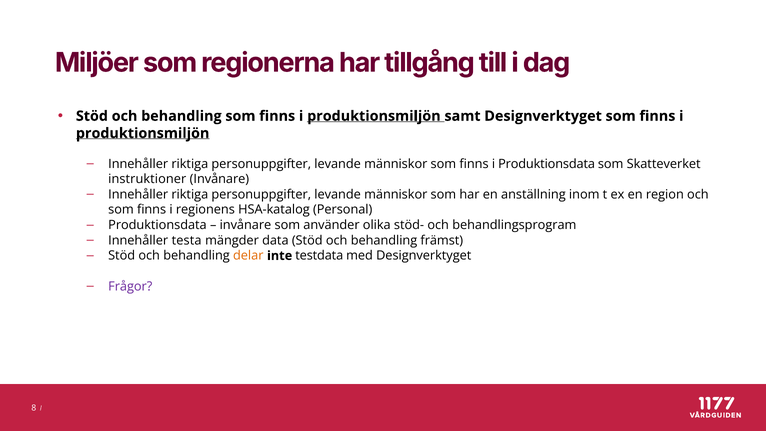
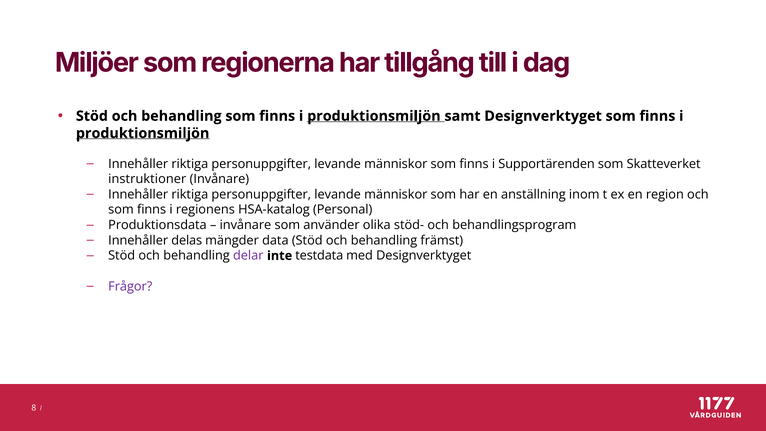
i Produktionsdata: Produktionsdata -> Supportärenden (547, 164)
testa: testa -> delas (187, 240)
delar colour: orange -> purple (248, 256)
